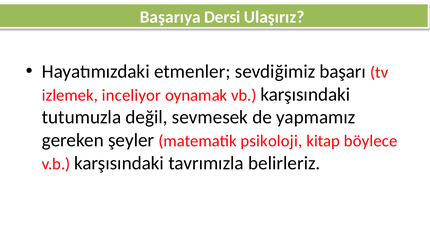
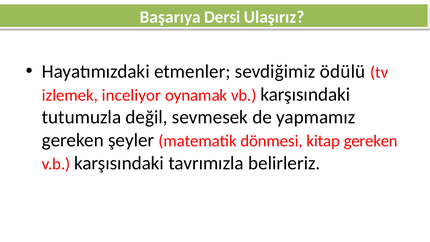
başarı: başarı -> ödülü (343, 71)
psikoloji: psikoloji -> dönmesi (272, 141)
kitap böylece: böylece -> gereken (371, 141)
